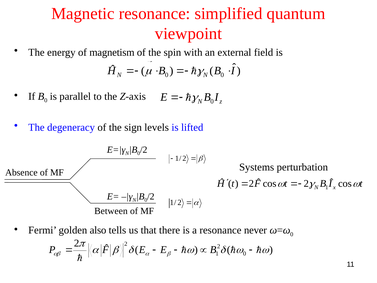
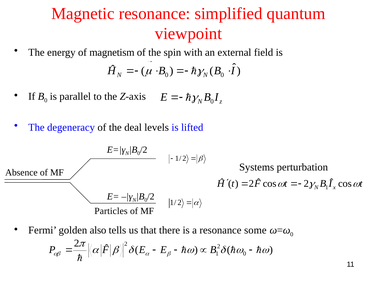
sign: sign -> deal (133, 127)
Between: Between -> Particles (111, 211)
never: never -> some (255, 230)
